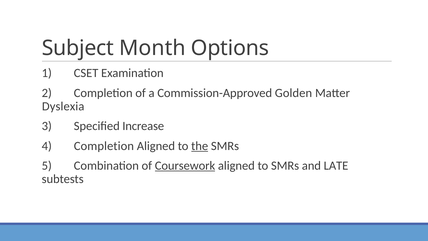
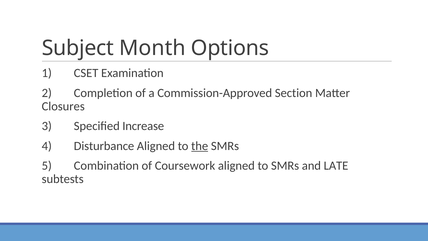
Golden: Golden -> Section (294, 93)
Dyslexia: Dyslexia -> Closures (63, 106)
4 Completion: Completion -> Disturbance (104, 146)
Coursework underline: present -> none (185, 165)
